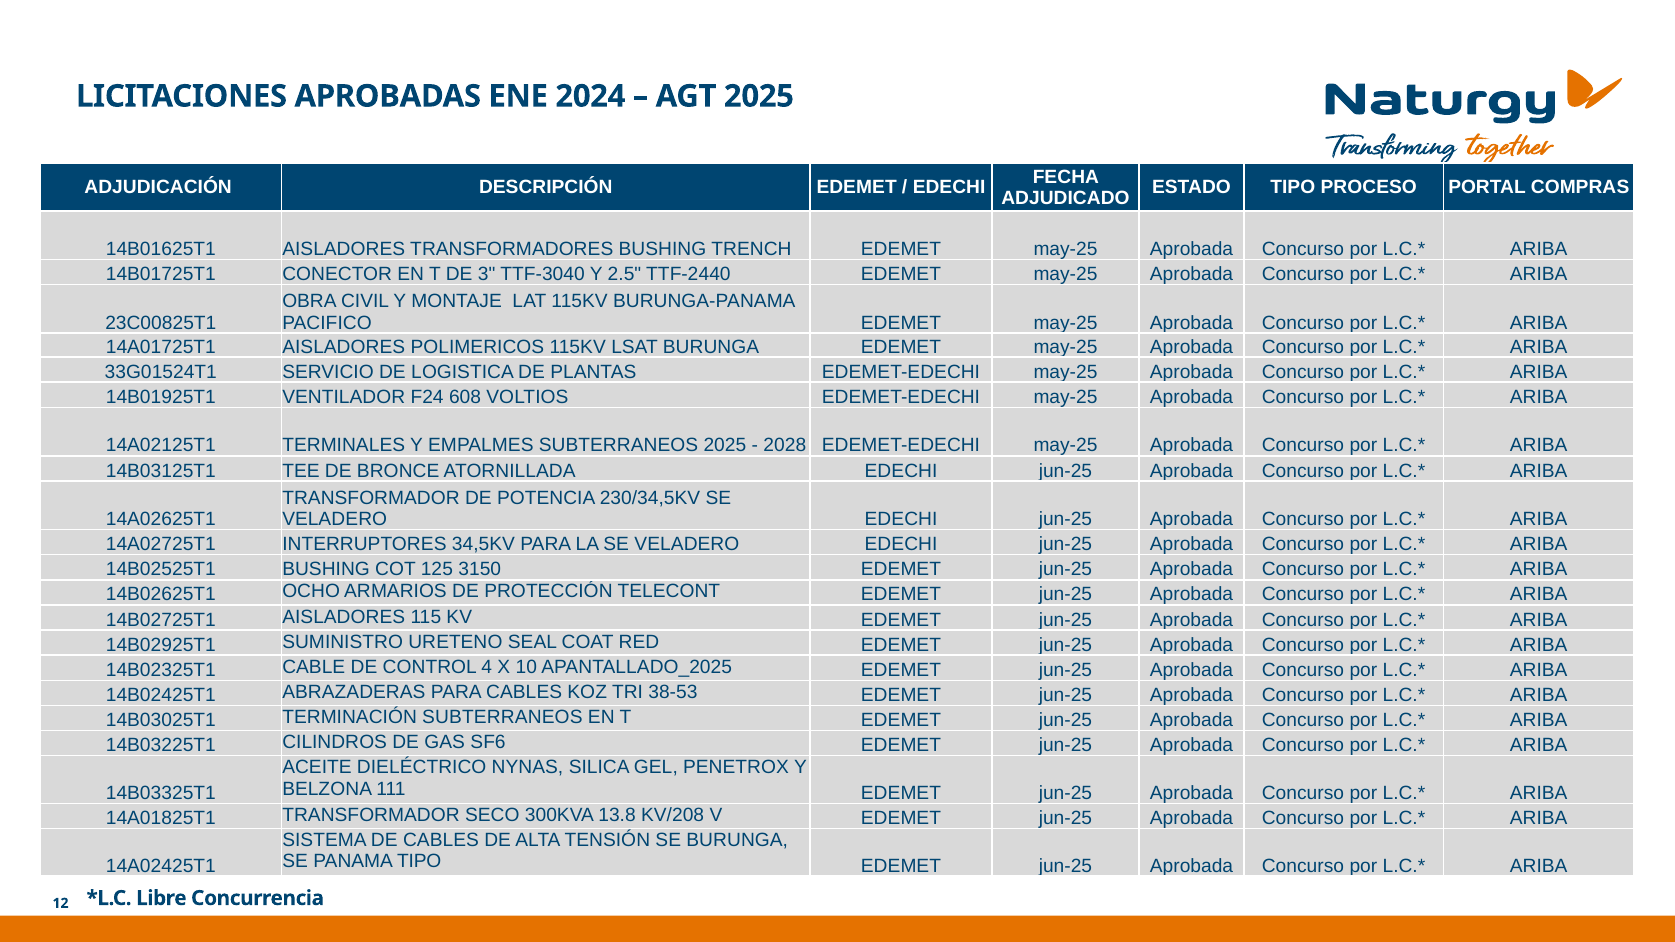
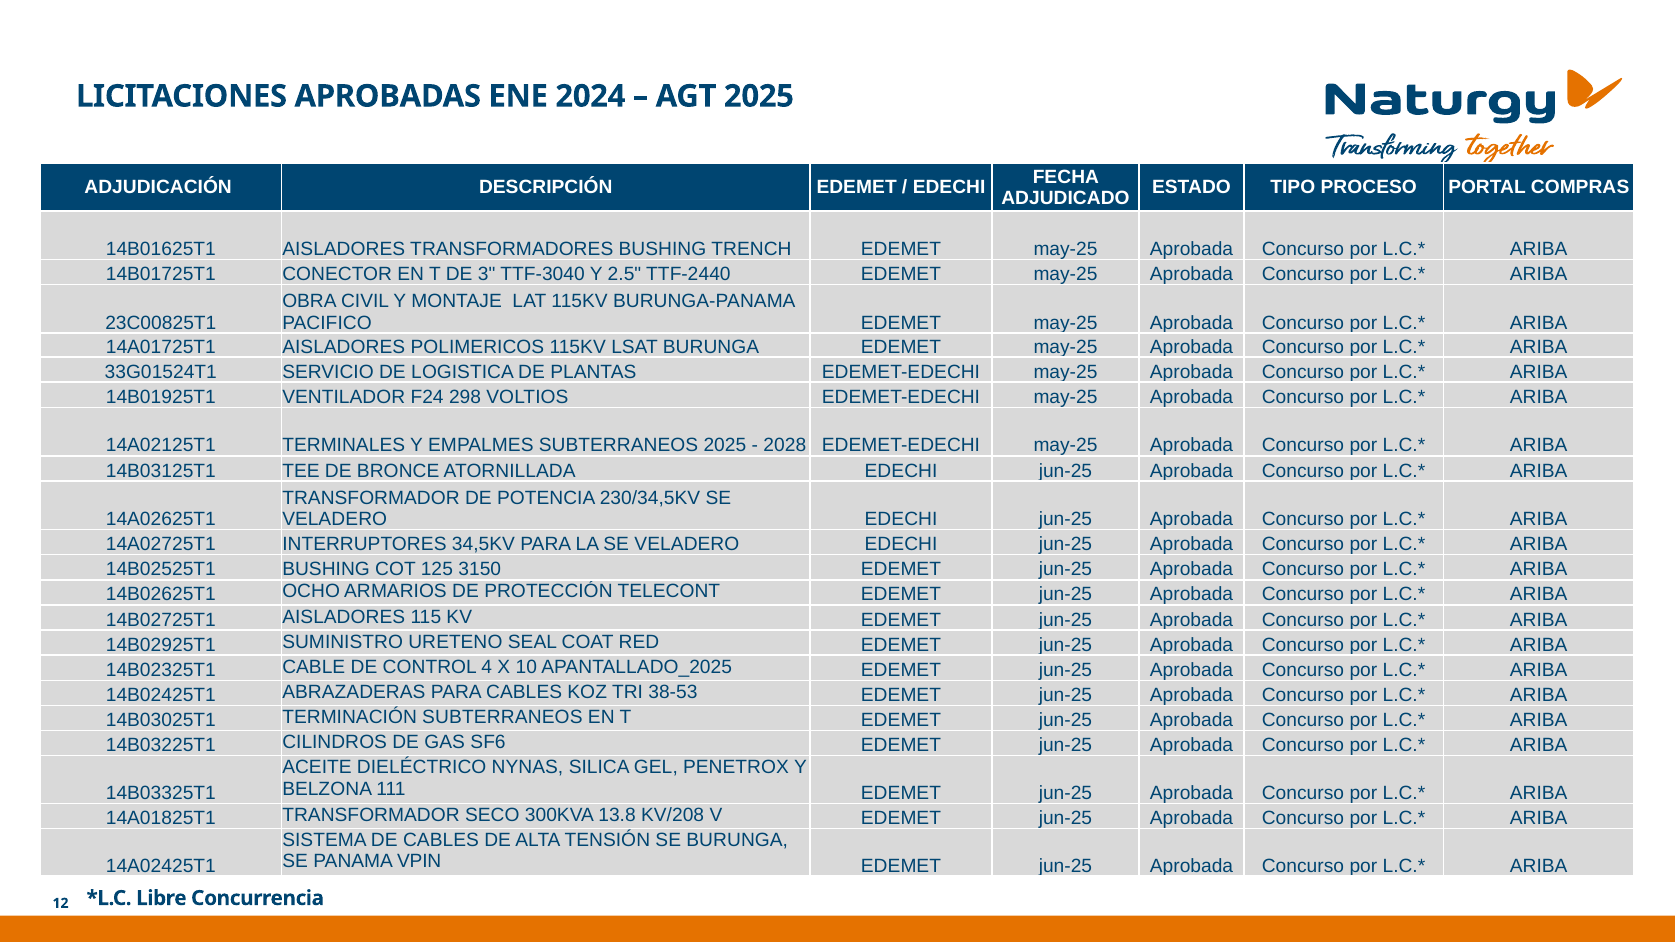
608: 608 -> 298 (465, 397)
PANAMA TIPO: TIPO -> VPIN (419, 862)
